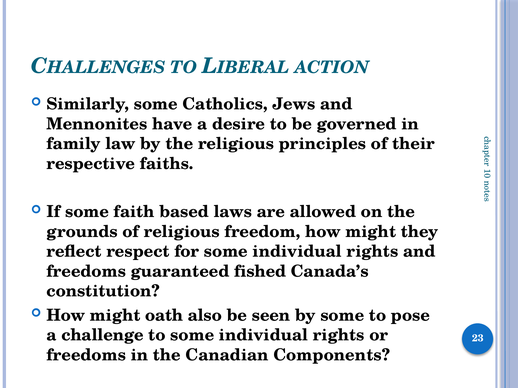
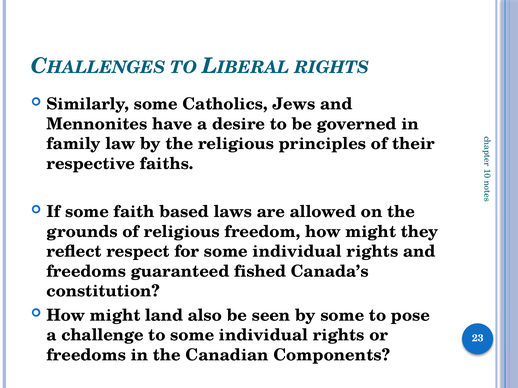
ACTION: ACTION -> RIGHTS (332, 68)
oath: oath -> land (164, 316)
